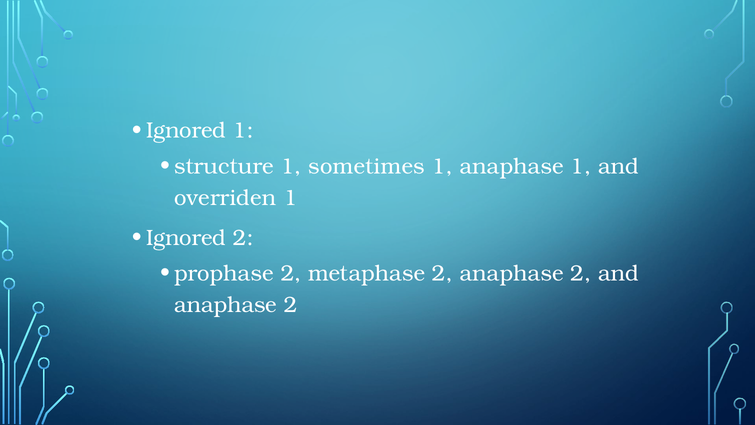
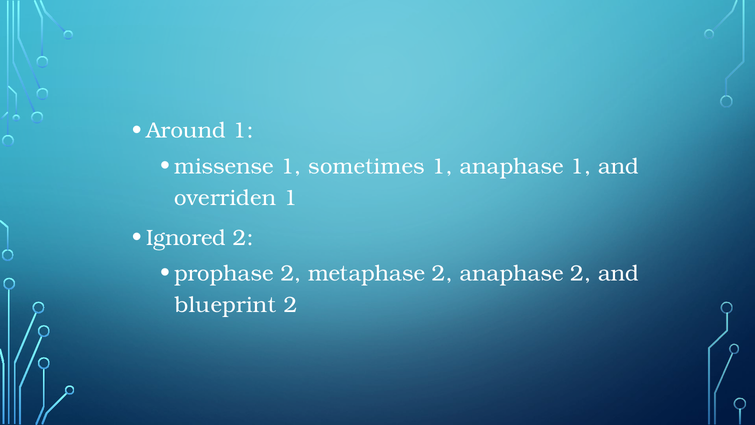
Ignored: Ignored -> Around (186, 131)
structure: structure -> missense (224, 166)
anaphase: anaphase -> blueprint (225, 305)
